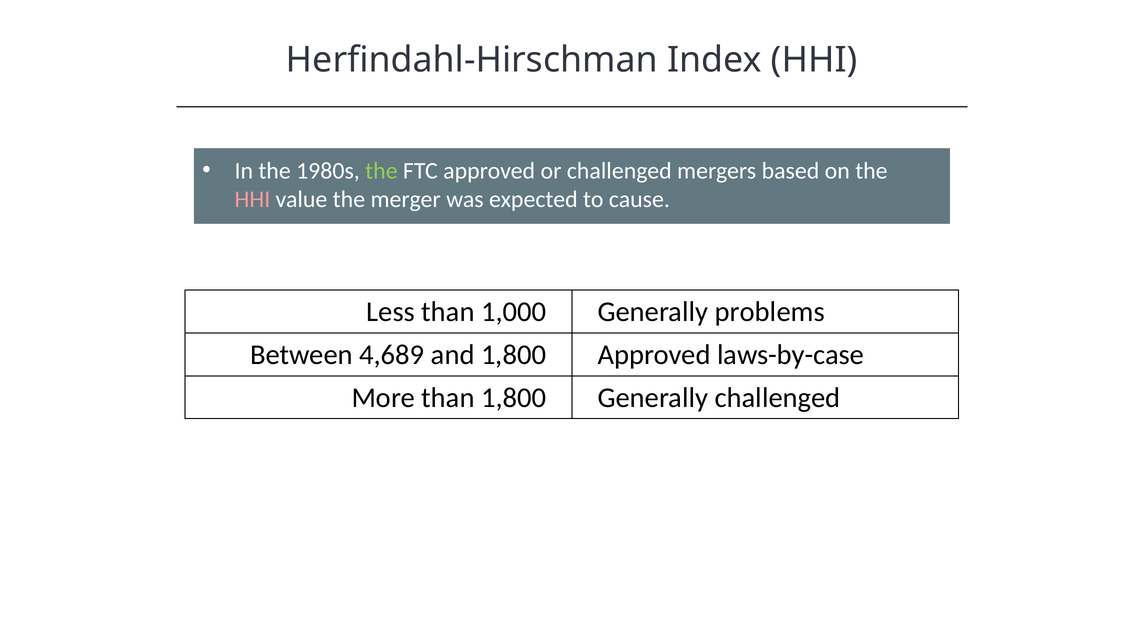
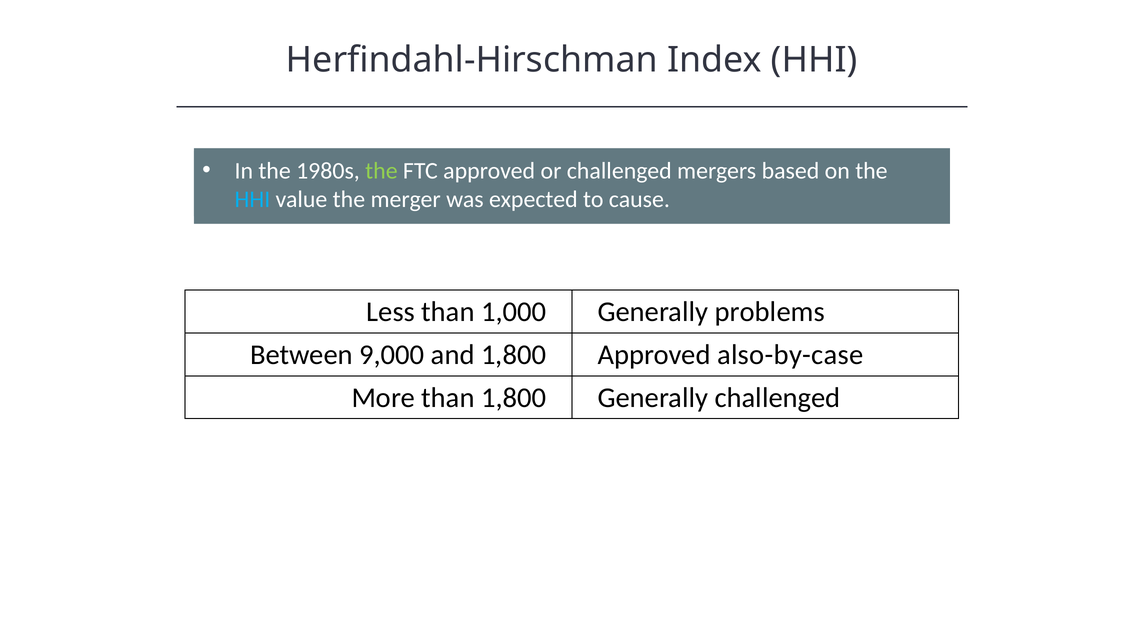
HHI colour: pink -> light blue (252, 200)
4,689: 4,689 -> 9,000 (392, 355)
laws-by-case: laws-by-case -> also-by-case (790, 355)
